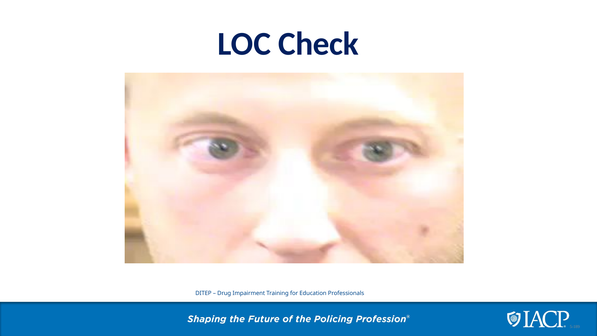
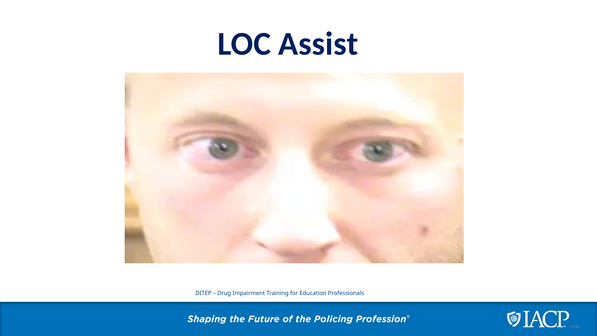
Check: Check -> Assist (318, 44)
